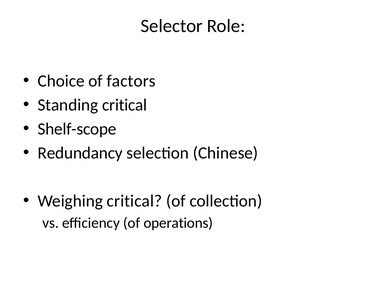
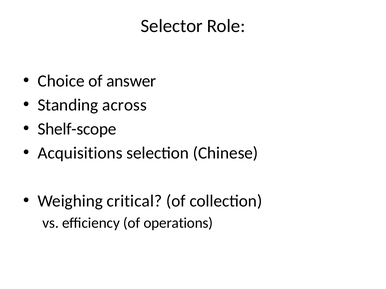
factors: factors -> answer (131, 81)
Standing critical: critical -> across (124, 105)
Redundancy: Redundancy -> Acquisitions (80, 153)
